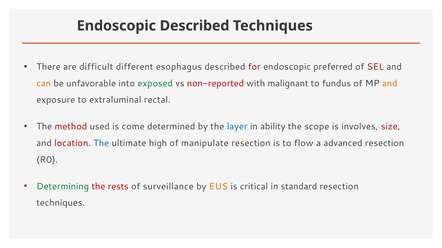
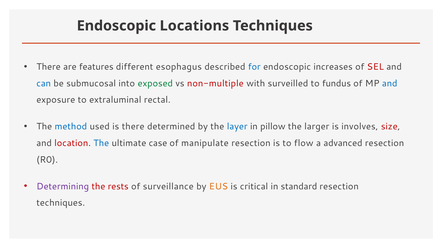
Endoscopic Described: Described -> Locations (194, 26)
difficult: difficult -> features (96, 67)
for colour: red -> blue (254, 67)
preferred: preferred -> increases (333, 67)
can colour: orange -> blue (44, 84)
unfavorable: unfavorable -> submucosal (91, 84)
non-reported: non-reported -> non-multiple (215, 84)
malignant: malignant -> surveilled (288, 84)
and colour: orange -> blue (390, 84)
method colour: red -> blue (71, 127)
is come: come -> there (133, 127)
ability: ability -> pillow (273, 127)
scope: scope -> larger (317, 127)
high: high -> case (158, 144)
Determining colour: green -> purple (63, 187)
